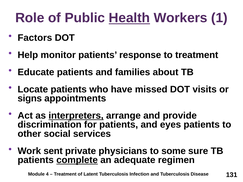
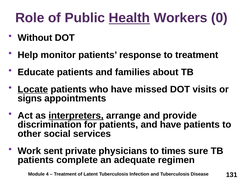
1: 1 -> 0 (219, 18)
Factors: Factors -> Without (35, 38)
Locate underline: none -> present (33, 89)
and eyes: eyes -> have (171, 125)
some: some -> times (174, 151)
complete underline: present -> none (77, 160)
